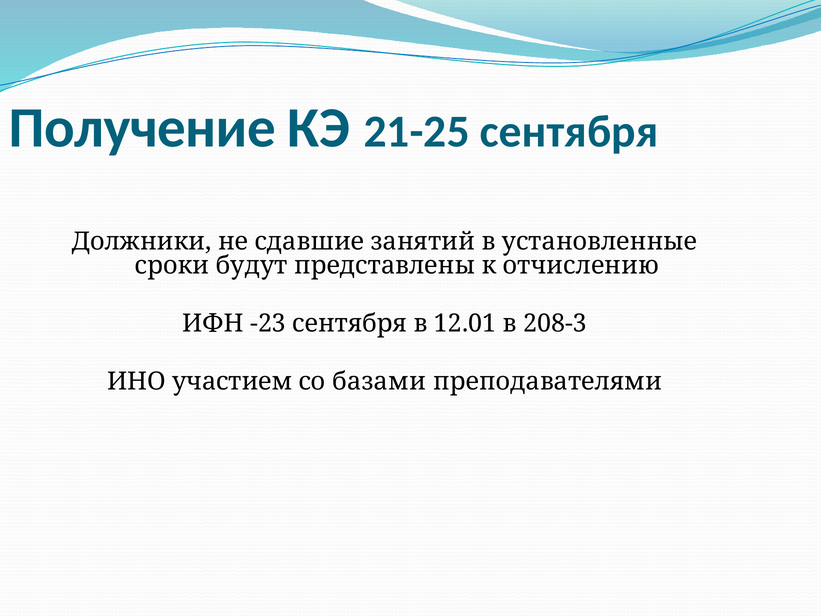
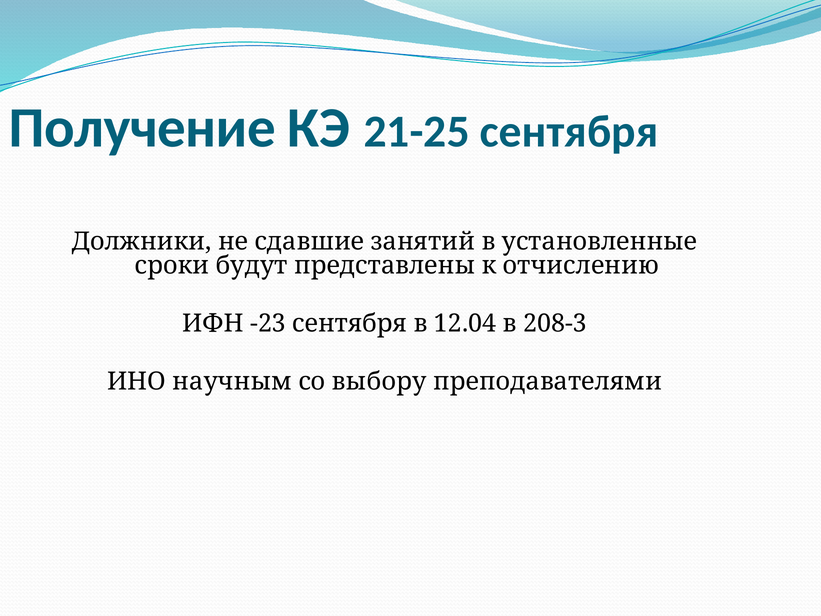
12.01: 12.01 -> 12.04 (465, 323)
участием: участием -> научным (232, 382)
базами: базами -> выбору (379, 382)
